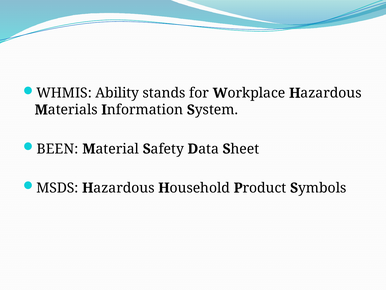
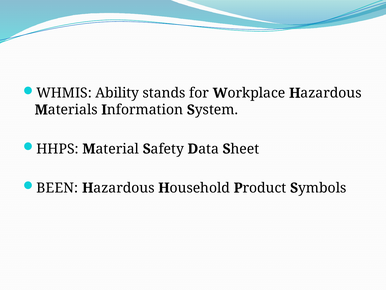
BEEN: BEEN -> HHPS (57, 149)
MSDS: MSDS -> BEEN (57, 188)
